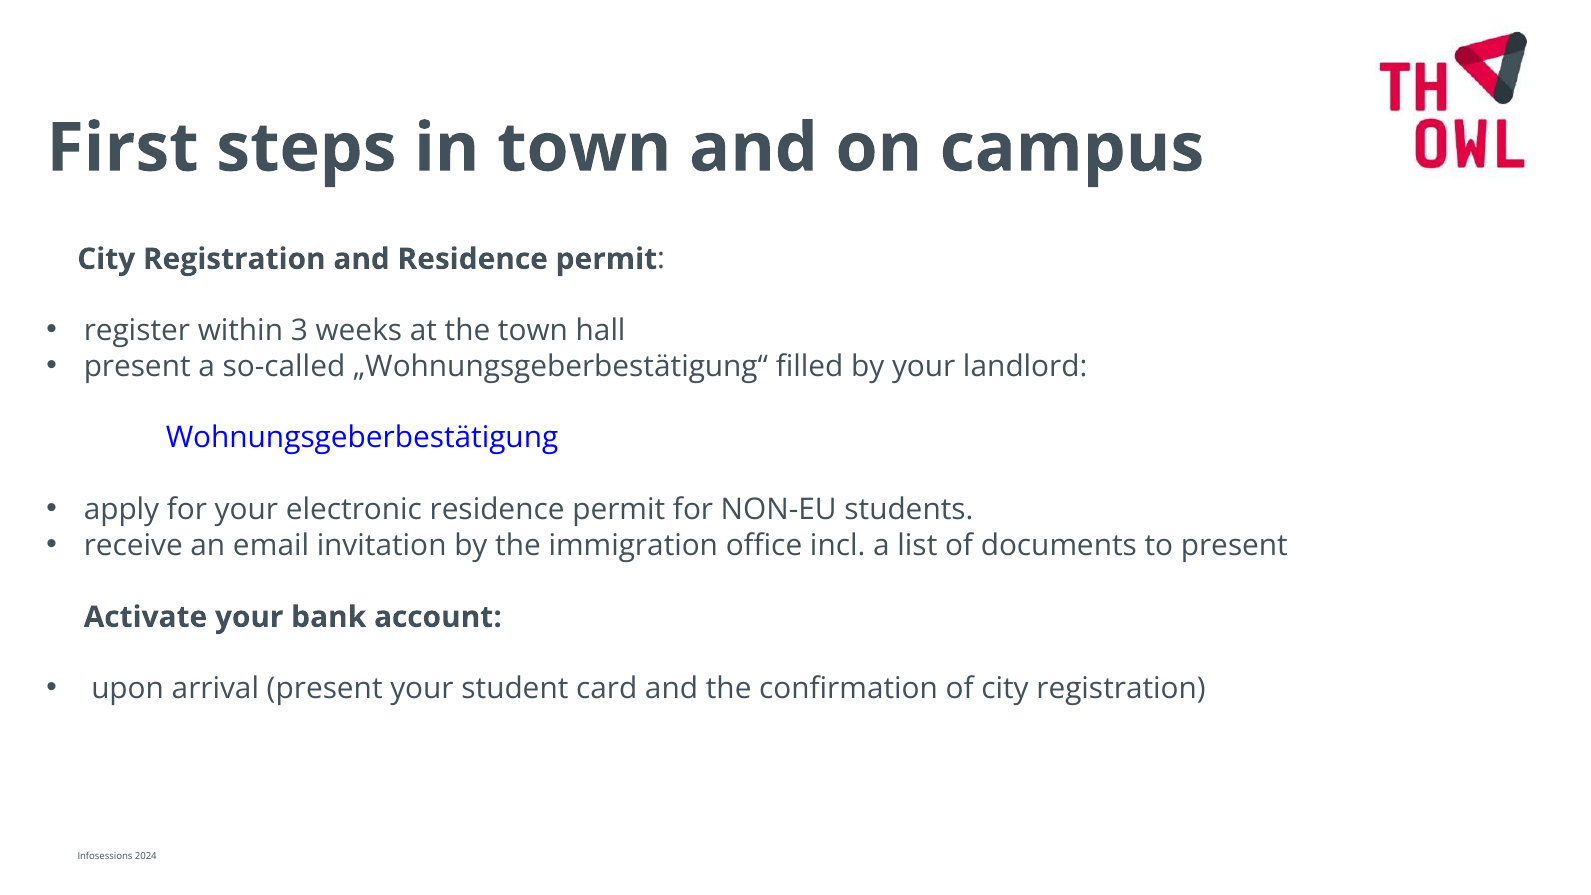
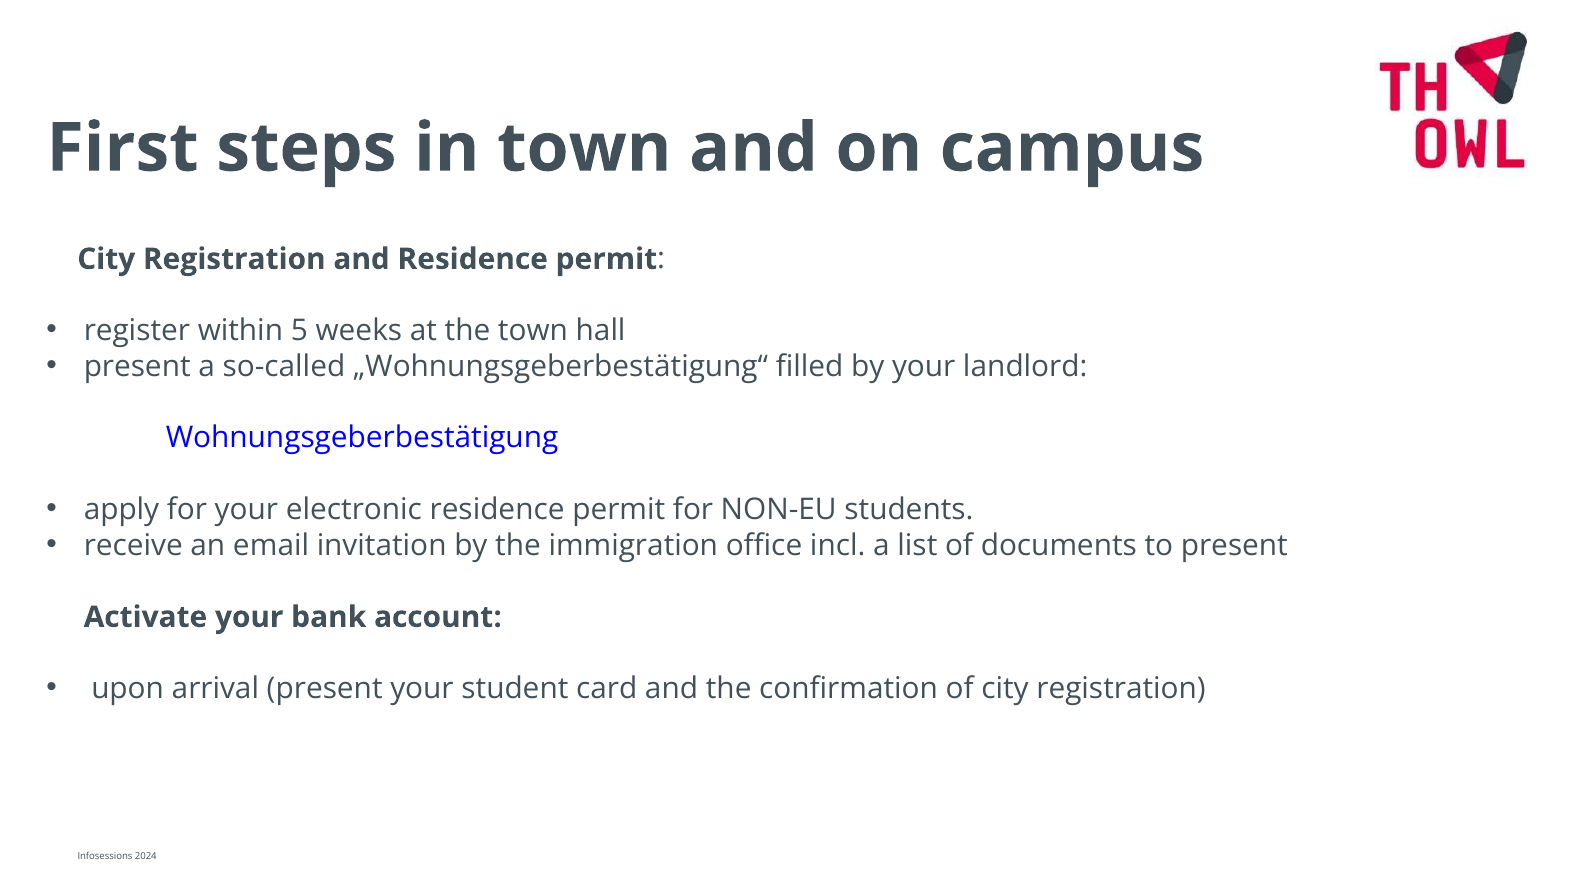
3: 3 -> 5 (299, 331)
